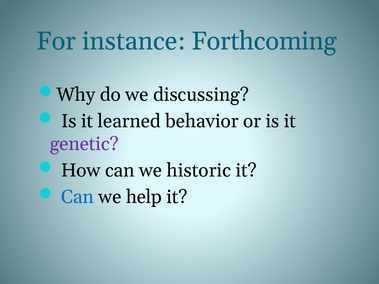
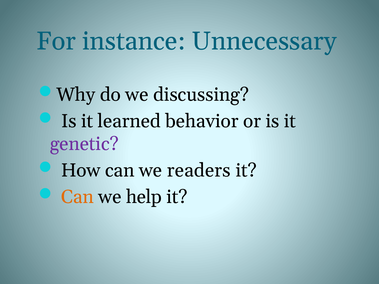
Forthcoming: Forthcoming -> Unnecessary (264, 41)
historic: historic -> readers (199, 171)
Can colour: blue -> orange (77, 197)
